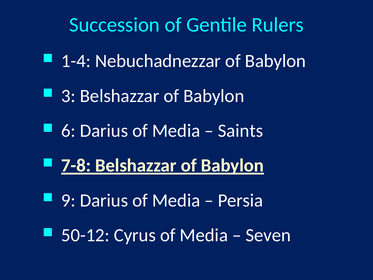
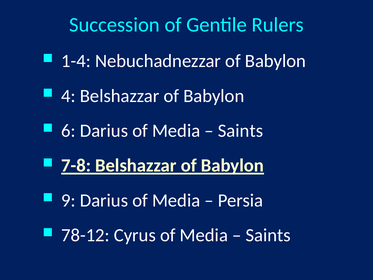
3: 3 -> 4 (68, 96)
50-12: 50-12 -> 78-12 (85, 235)
Seven: Seven -> Saints (268, 235)
